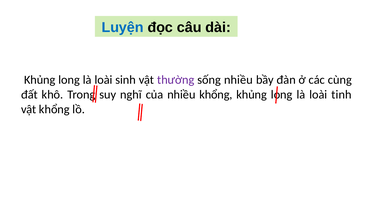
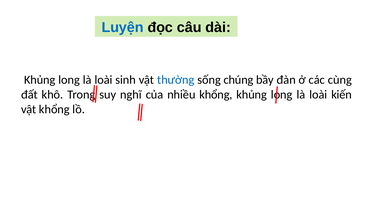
thường colour: purple -> blue (176, 80)
sống nhiều: nhiều -> chúng (238, 80)
tinh: tinh -> kiến (342, 95)
